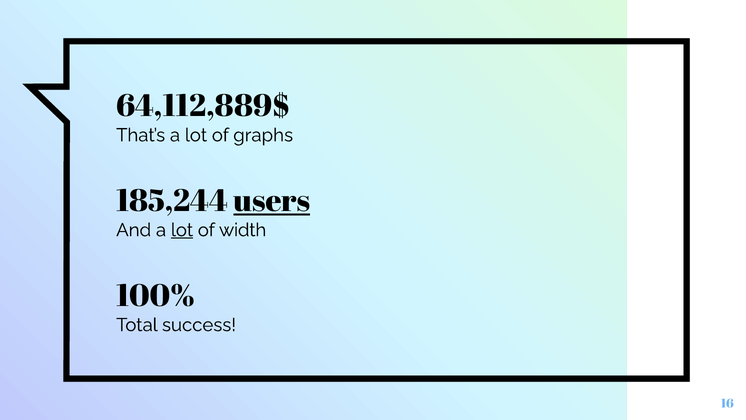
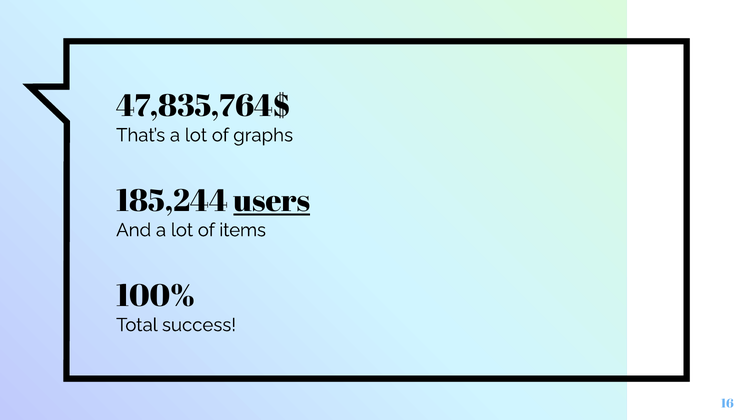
64,112,889$: 64,112,889$ -> 47,835,764$ (203, 106)
lot underline: present -> none (182, 230)
width: width -> items (243, 230)
